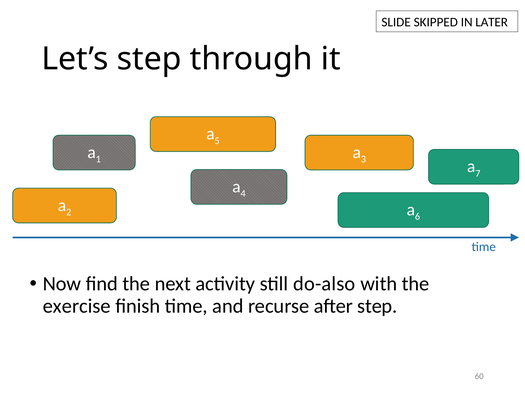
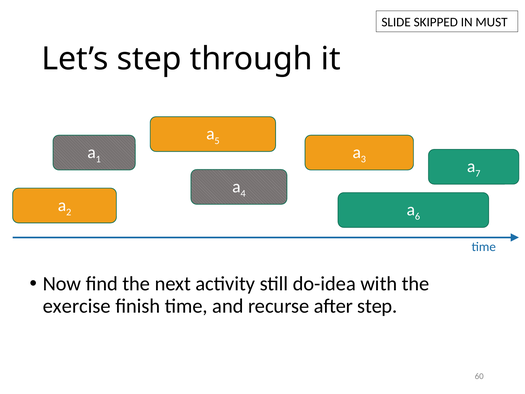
LATER: LATER -> MUST (492, 22)
do-also: do-also -> do-idea (324, 284)
